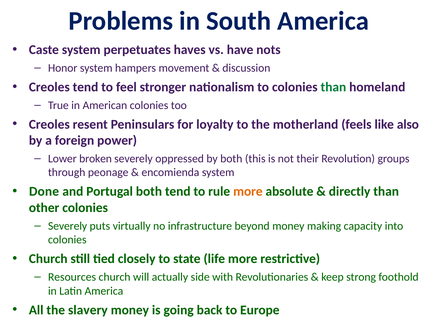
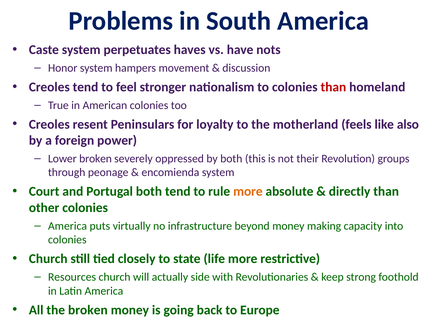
than colour: green -> red (333, 87)
Done: Done -> Court (44, 191)
Severely: Severely -> America (68, 226)
the slavery: slavery -> broken (88, 309)
